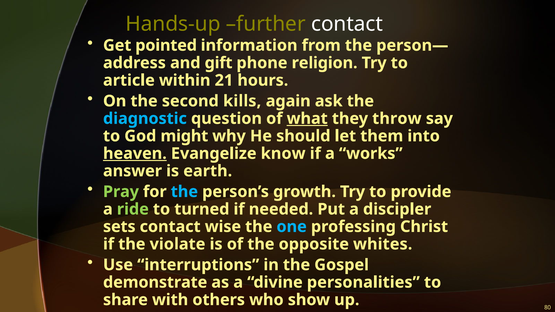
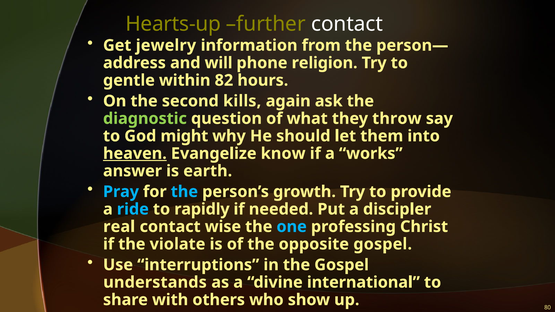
Hands-up: Hands-up -> Hearts-up (173, 24)
pointed: pointed -> jewelry (166, 45)
gift: gift -> will (219, 63)
article: article -> gentle (129, 80)
21: 21 -> 82 (224, 80)
diagnostic colour: light blue -> light green (145, 119)
what underline: present -> none (307, 119)
Pray colour: light green -> light blue (121, 192)
ride colour: light green -> light blue (133, 209)
turned: turned -> rapidly (202, 209)
sets: sets -> real (119, 227)
opposite whites: whites -> gospel (383, 244)
demonstrate: demonstrate -> understands (155, 282)
personalities: personalities -> international (363, 282)
